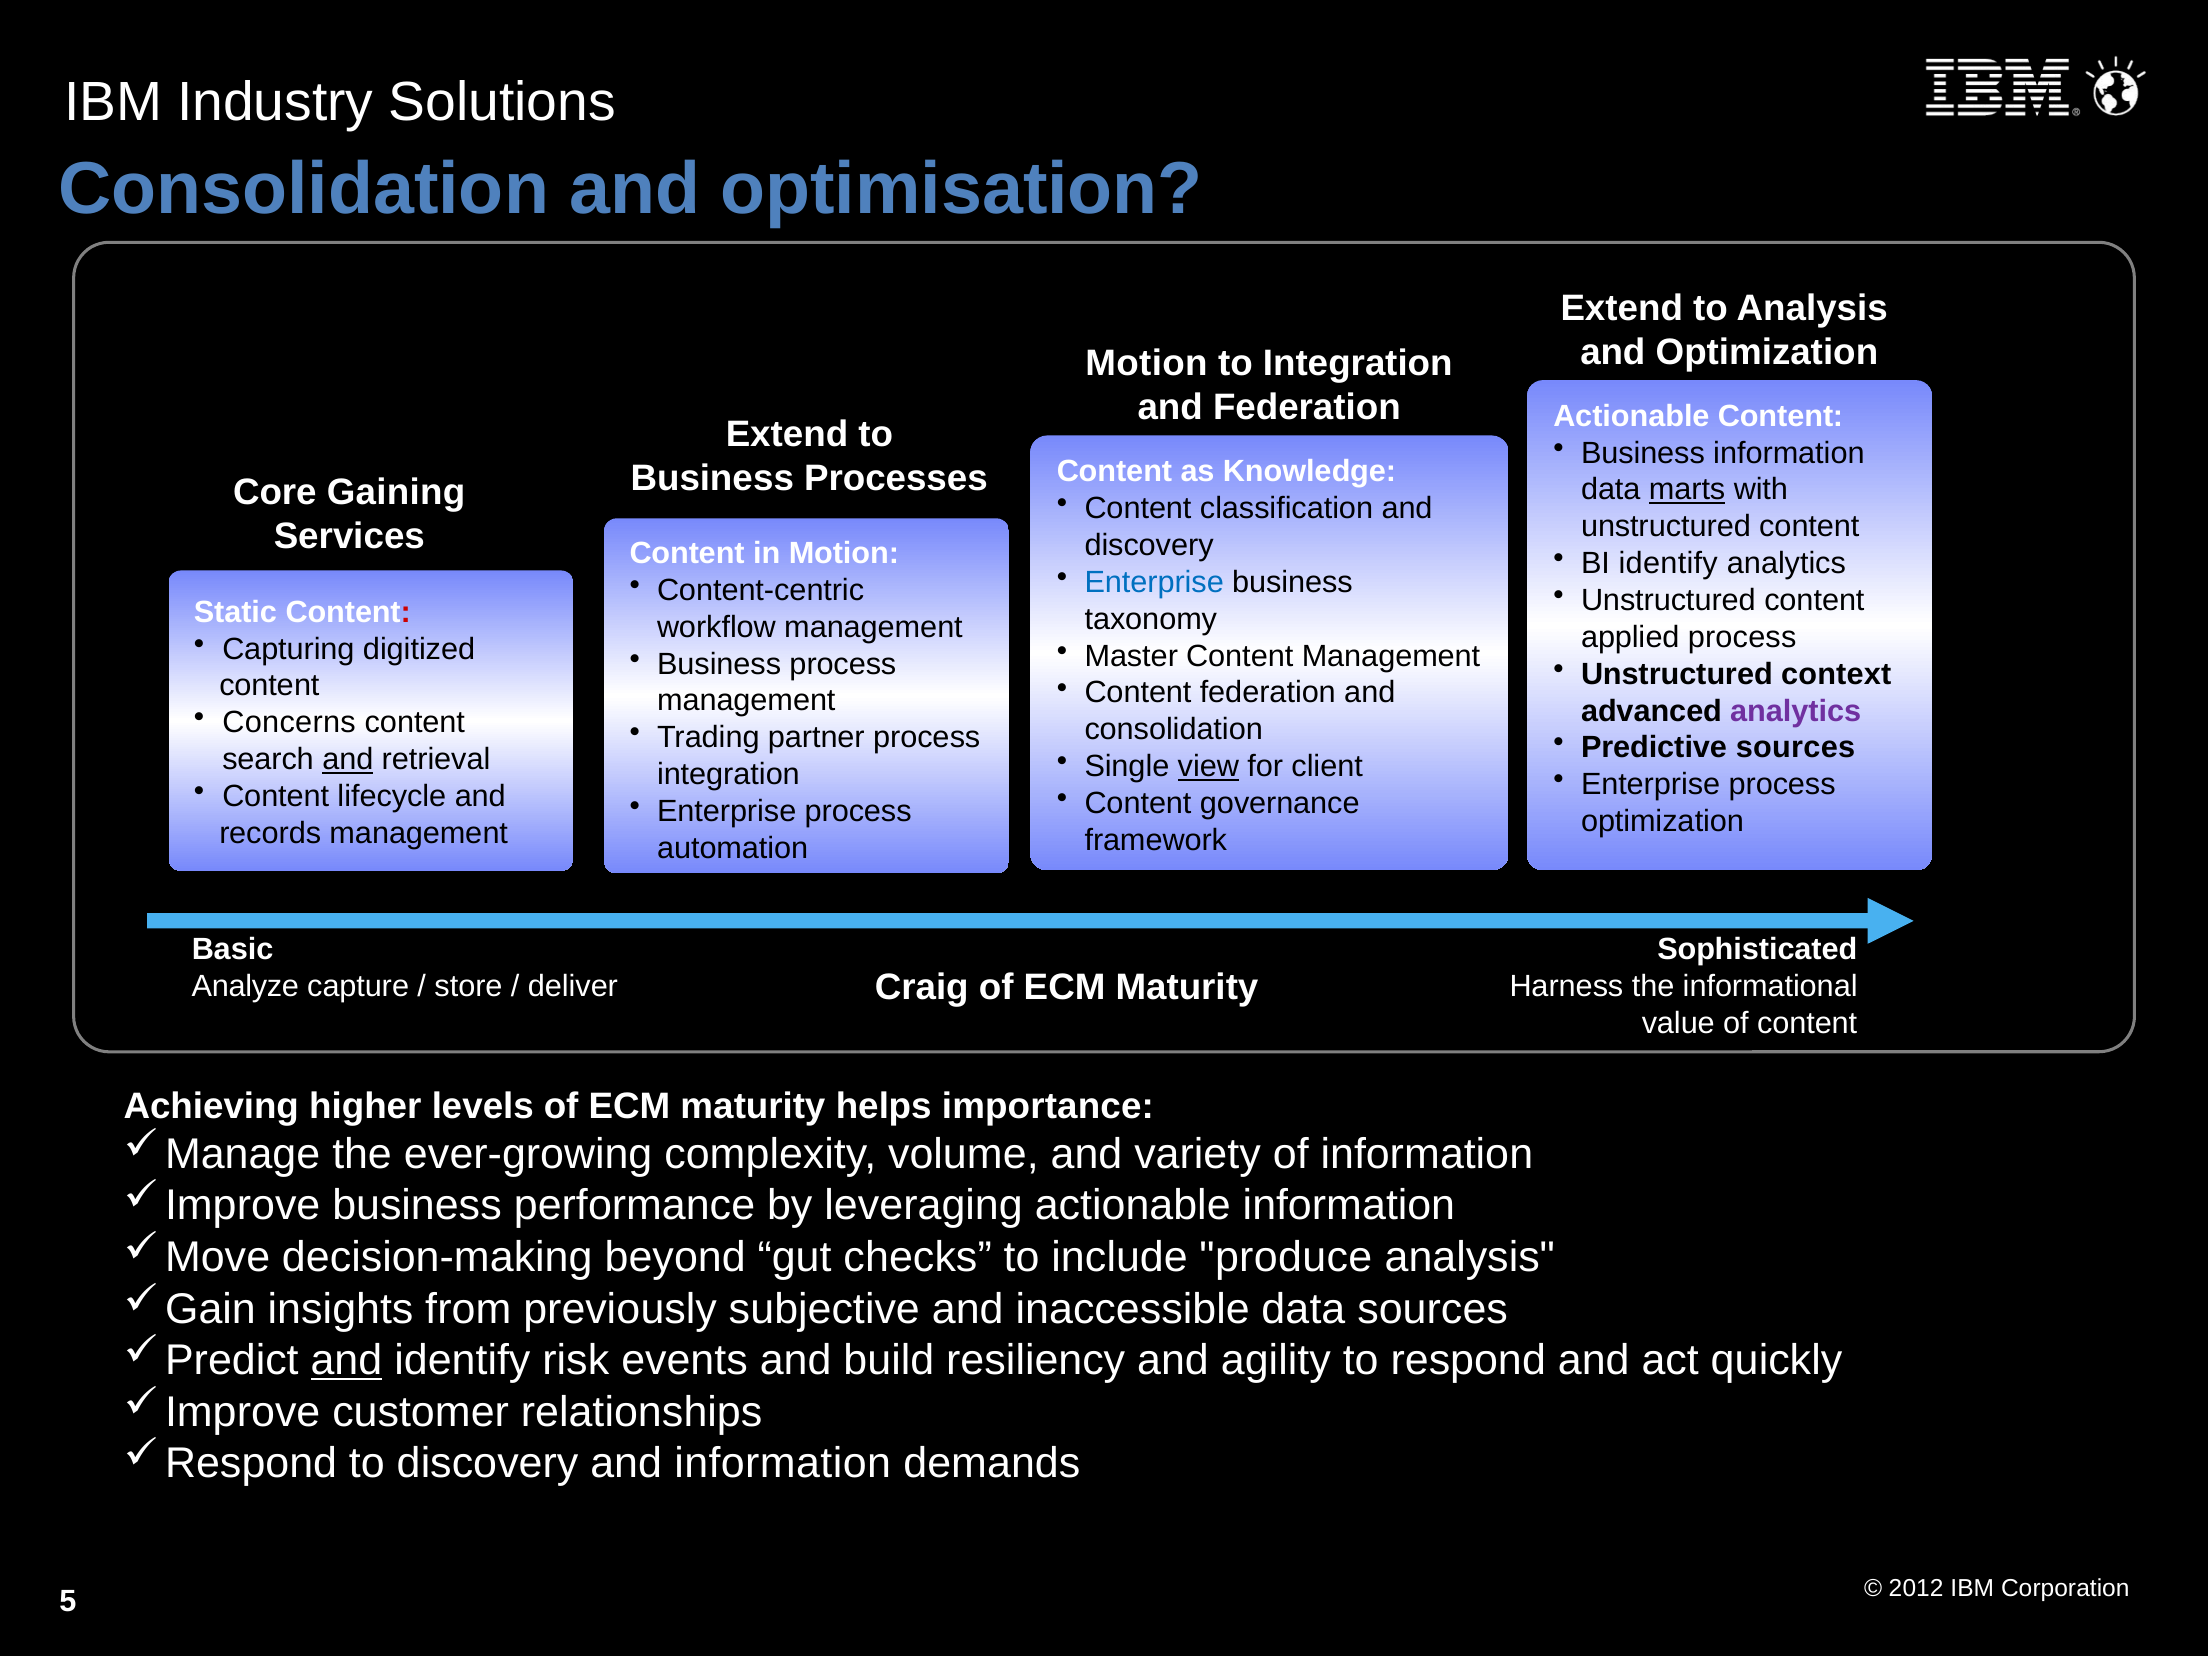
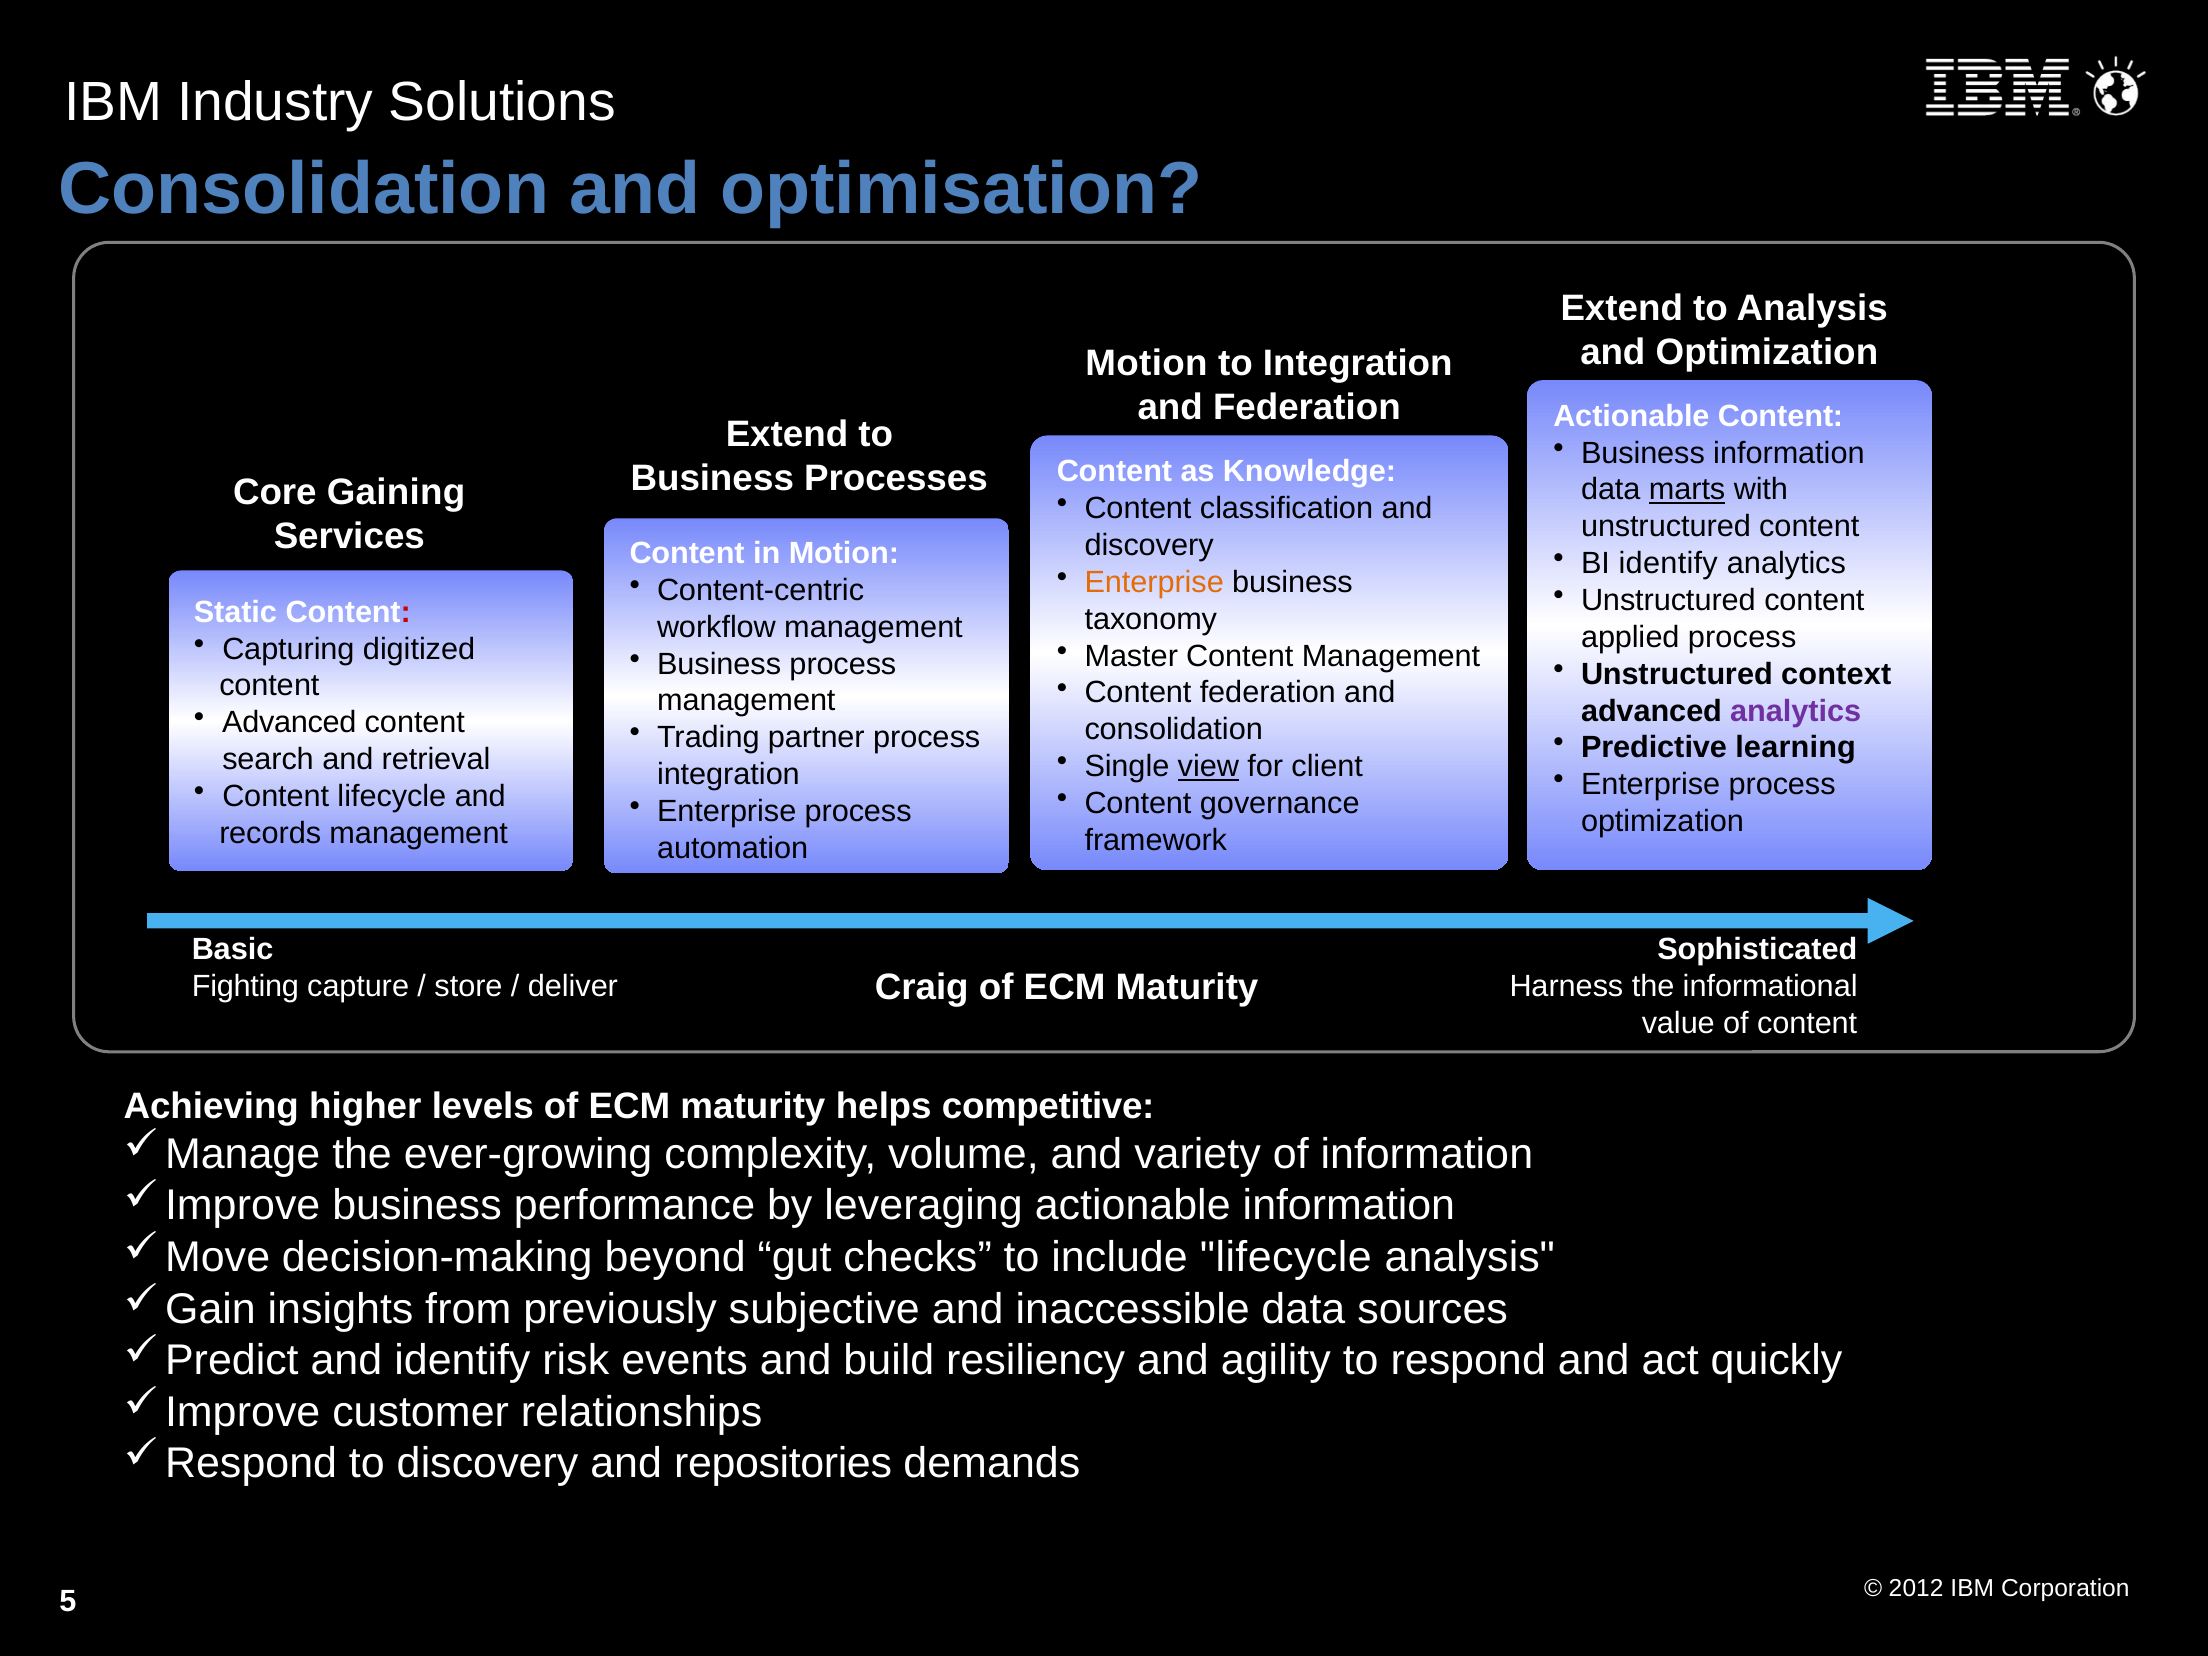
Enterprise colour: blue -> orange (1154, 582)
Concerns: Concerns -> Advanced (289, 723)
Predictive sources: sources -> learning (1796, 748)
and underline: present -> none (348, 759)
Analyze: Analyze -> Fighting (245, 987)
importance: importance -> competitive (1048, 1106)
include produce: produce -> lifecycle (1286, 1257)
and underline: present -> none (346, 1360)
and information: information -> repositories (783, 1464)
